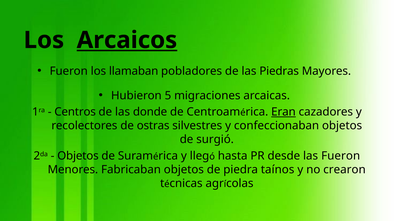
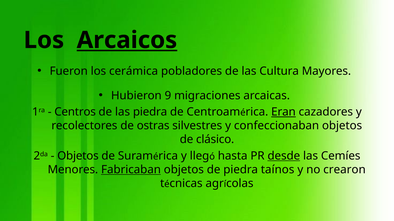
llamaban: llamaban -> cerámica (134, 71)
Piedras: Piedras -> Cultura (279, 71)
5: 5 -> 9 (168, 96)
las donde: donde -> piedra (150, 112)
surgió: surgió -> clásico (215, 140)
desde underline: none -> present (284, 156)
las Fueron: Fueron -> Cemíes (341, 156)
Fabricaban underline: none -> present (131, 170)
